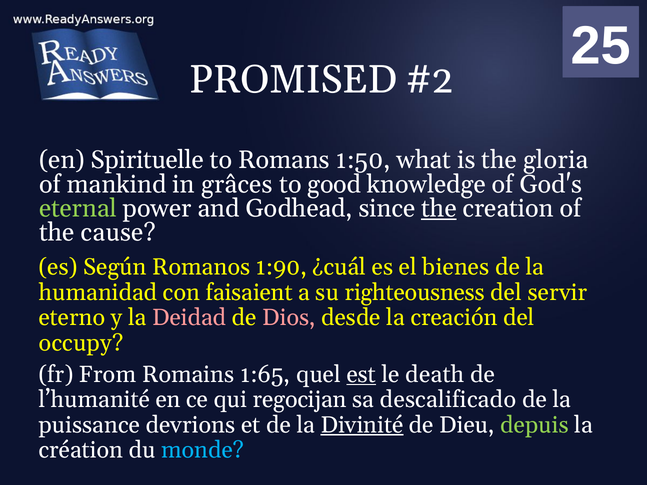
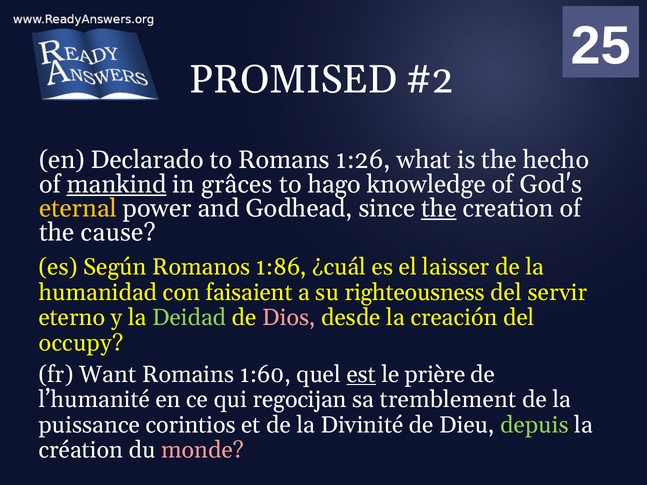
Spirituelle: Spirituelle -> Declarado (147, 160)
1:50: 1:50 -> 1:26 (363, 160)
gloria: gloria -> hecho (556, 160)
mankind underline: none -> present (117, 184)
good: good -> hago (334, 184)
eternal colour: light green -> yellow (78, 209)
1:90: 1:90 -> 1:86 (281, 267)
bienes: bienes -> laisser (456, 267)
Deidad colour: pink -> light green (189, 318)
From: From -> Want (108, 375)
1:65: 1:65 -> 1:60 (265, 375)
death: death -> prière (435, 375)
descalificado: descalificado -> tremblement (448, 400)
devrions: devrions -> corintios (191, 425)
Divinité underline: present -> none (362, 425)
monde colour: light blue -> pink (203, 450)
